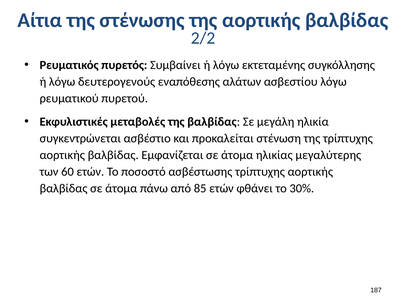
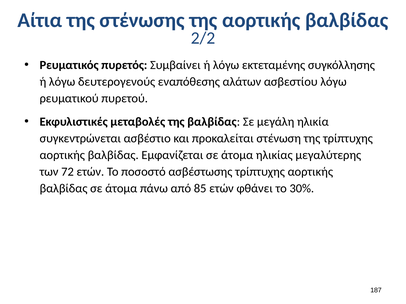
60: 60 -> 72 (68, 172)
